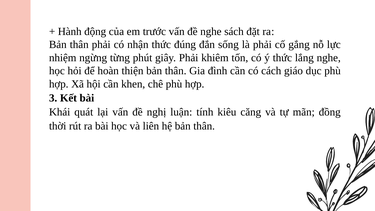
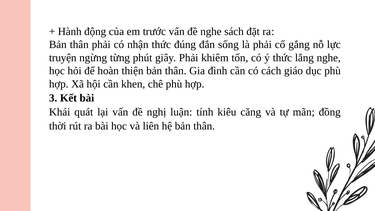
nhiệm: nhiệm -> truyện (63, 58)
